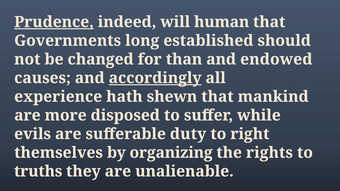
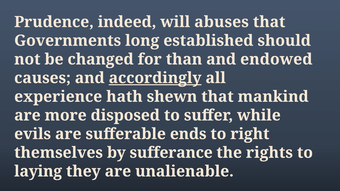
Prudence underline: present -> none (54, 22)
human: human -> abuses (222, 22)
duty: duty -> ends (188, 134)
organizing: organizing -> sufferance (171, 153)
truths: truths -> laying (38, 172)
